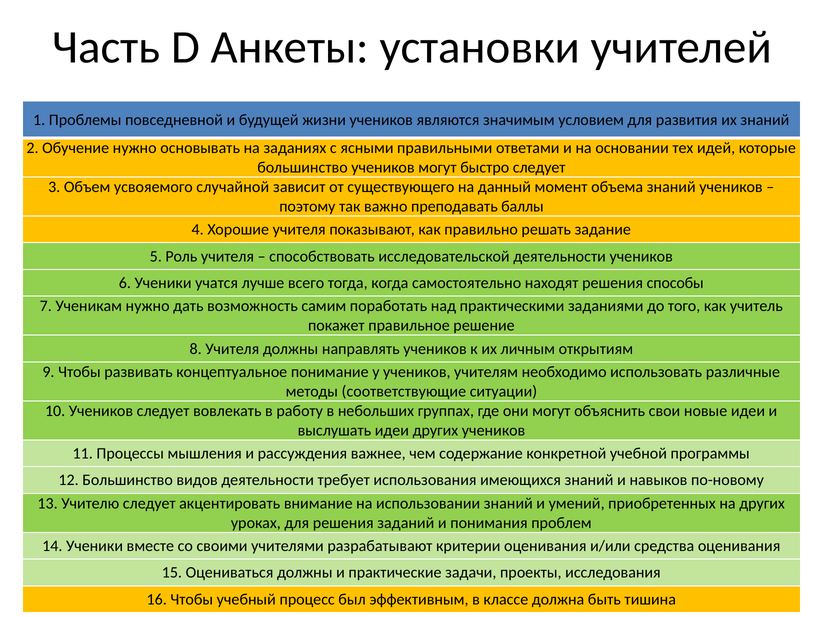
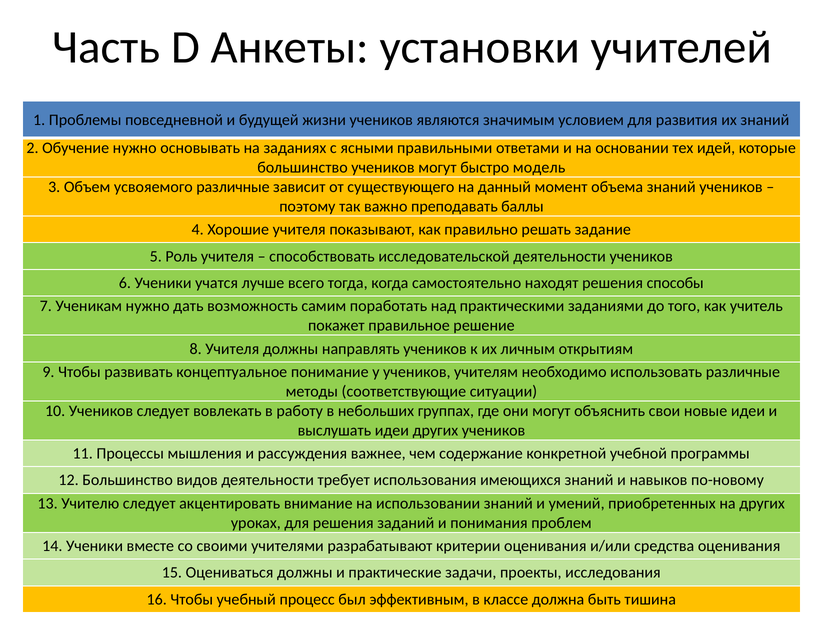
быстро следует: следует -> модель (539, 167)
усвояемого случайной: случайной -> различные (233, 187)
